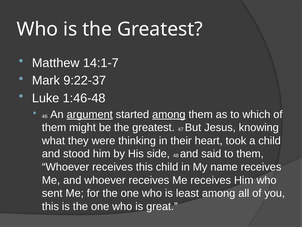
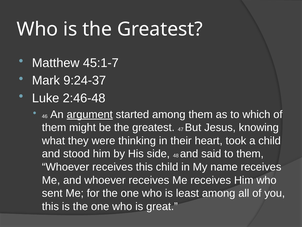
14:1-7: 14:1-7 -> 45:1-7 (101, 63)
9:22-37: 9:22-37 -> 9:24-37 (85, 80)
1:46-48: 1:46-48 -> 2:46-48 (84, 98)
among underline: present -> none (169, 114)
